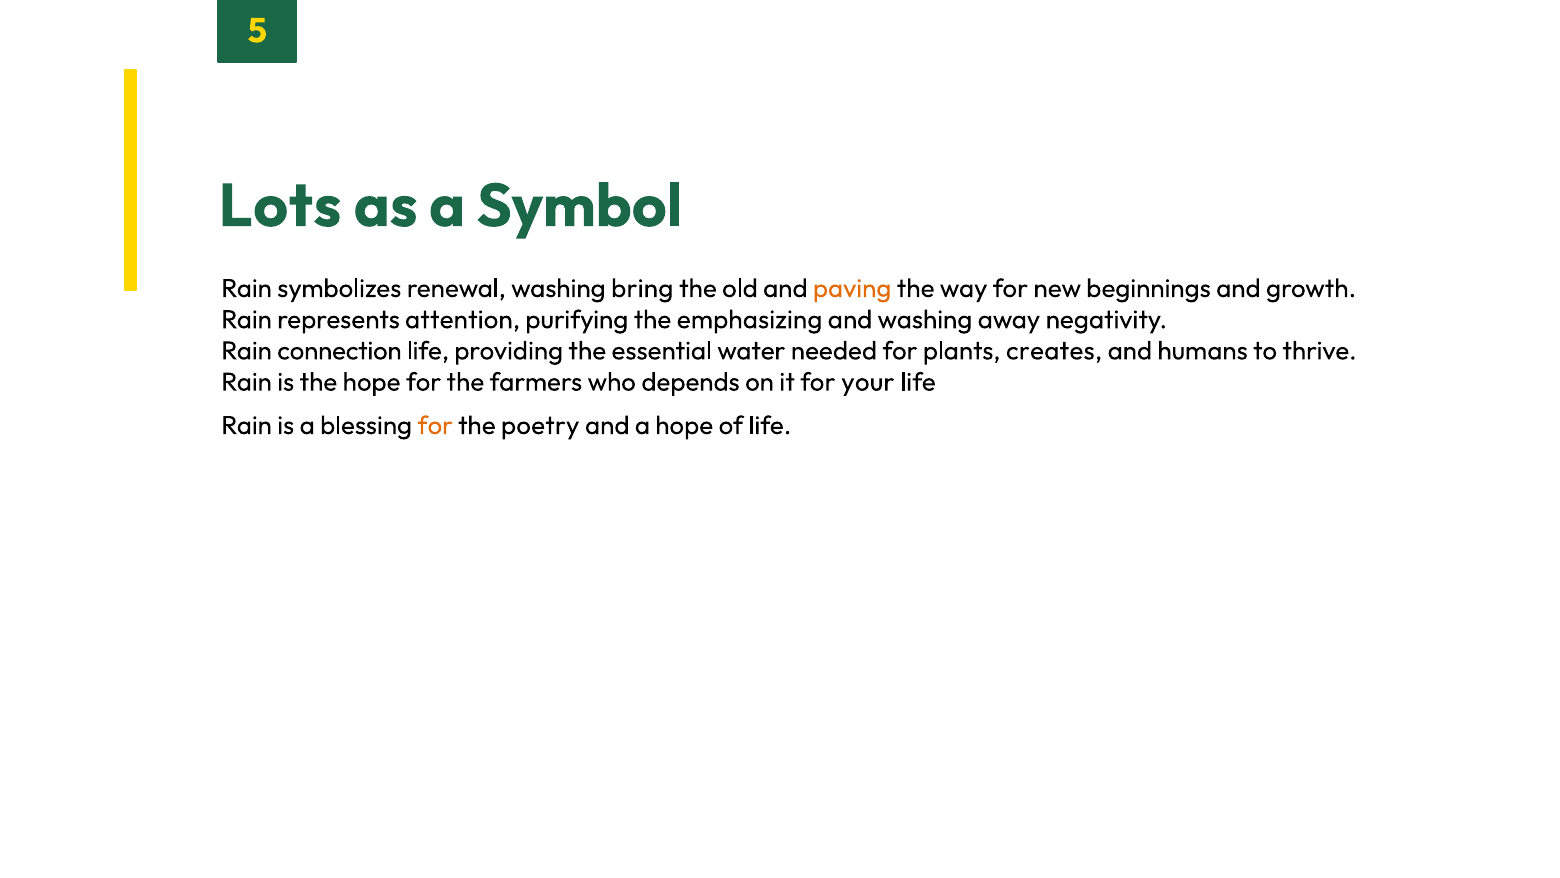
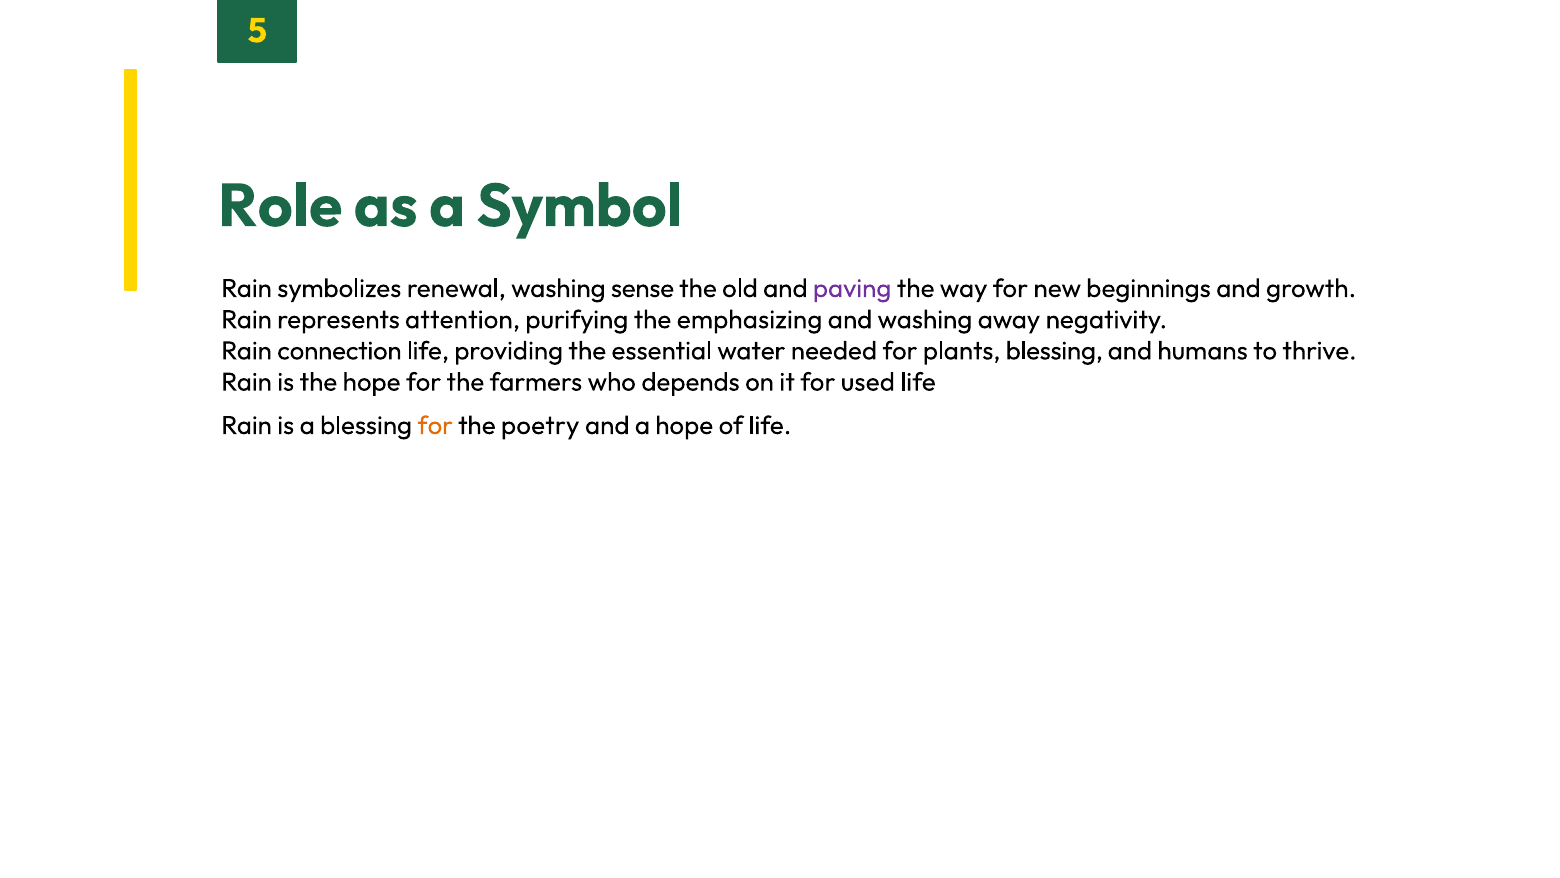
Lots: Lots -> Role (280, 206)
bring: bring -> sense (643, 288)
paving colour: orange -> purple (852, 288)
plants creates: creates -> blessing (1054, 351)
your: your -> used (868, 382)
